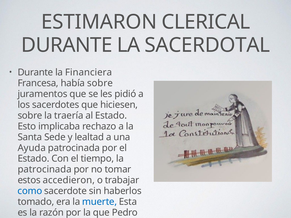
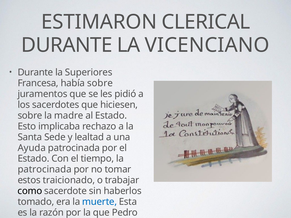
SACERDOTAL: SACERDOTAL -> VICENCIANO (207, 45)
Financiera: Financiera -> Superiores (89, 72)
traería: traería -> madre (69, 116)
accedieron: accedieron -> traicionado (69, 180)
como colour: blue -> black (30, 191)
